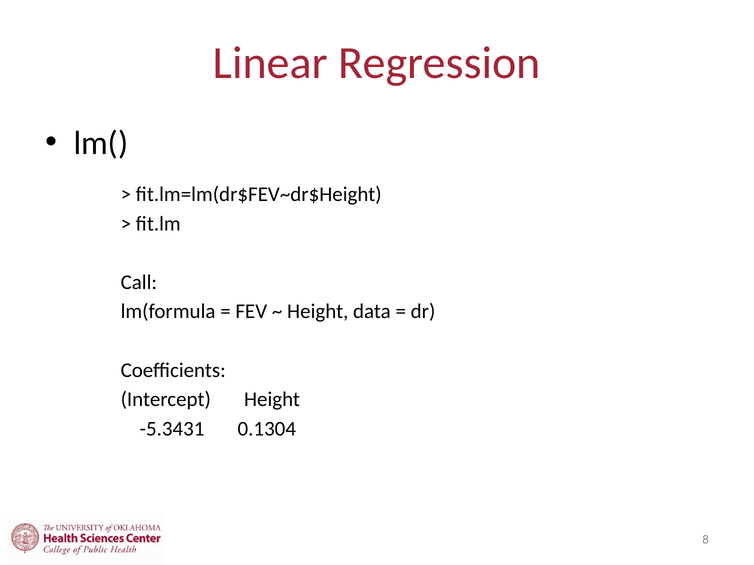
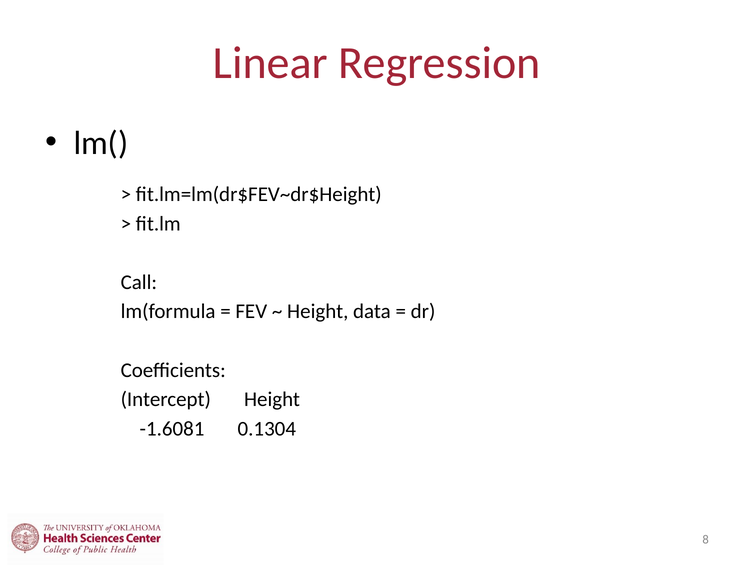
-5.3431: -5.3431 -> -1.6081 (172, 429)
